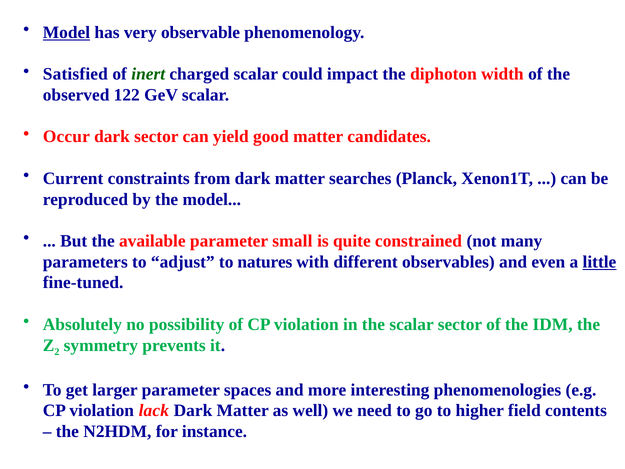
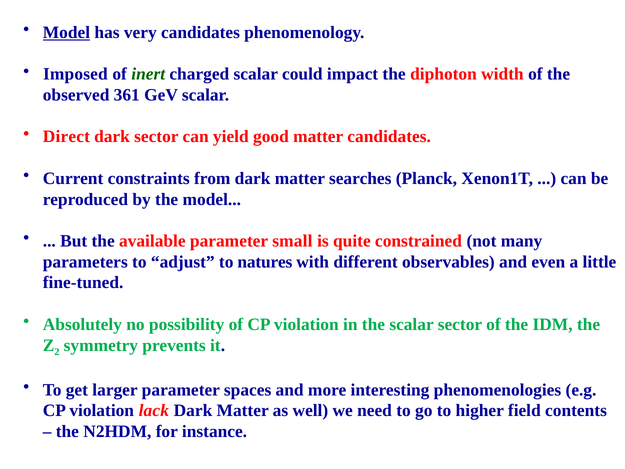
very observable: observable -> candidates (200, 32)
Satisfied: Satisfied -> Imposed (75, 74)
122: 122 -> 361 (127, 95)
Occur: Occur -> Direct (66, 137)
little underline: present -> none (599, 262)
